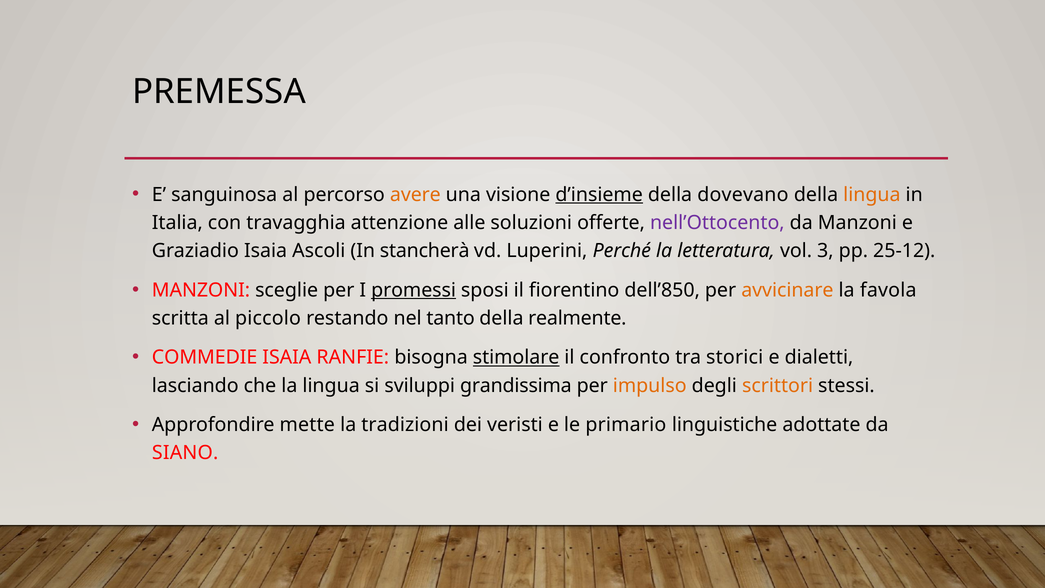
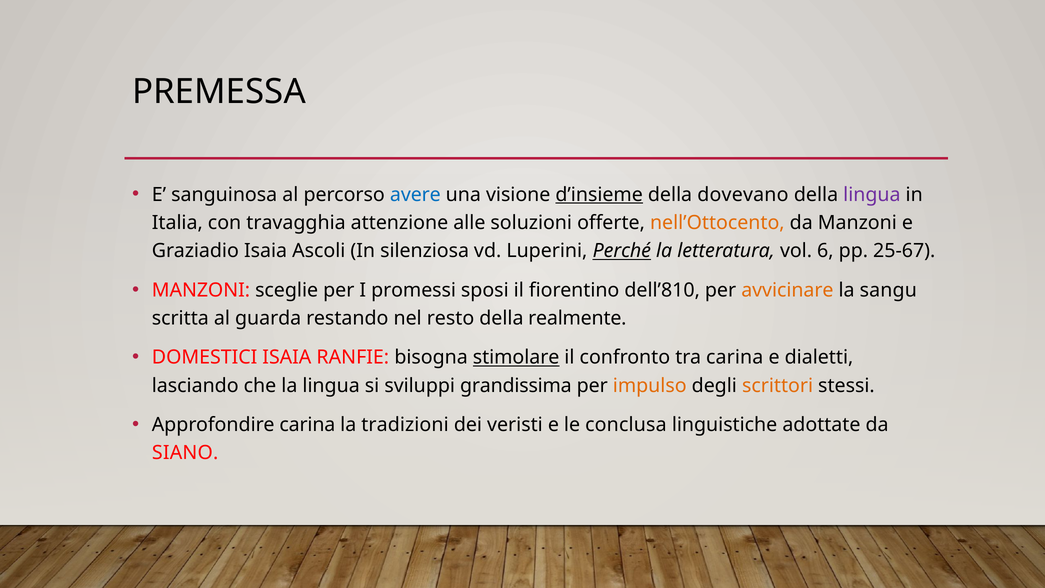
avere colour: orange -> blue (415, 194)
lingua colour: orange -> purple (872, 194)
nell’Ottocento colour: purple -> orange (717, 223)
stancherà: stancherà -> silenziosa (425, 251)
Perché underline: none -> present (622, 251)
3: 3 -> 6 (825, 251)
25-12: 25-12 -> 25-67 (904, 251)
promessi underline: present -> none (414, 290)
dell’850: dell’850 -> dell’810 (662, 290)
favola: favola -> sangu (888, 290)
piccolo: piccolo -> guarda (268, 318)
tanto: tanto -> resto (450, 318)
COMMEDIE: COMMEDIE -> DOMESTICI (205, 357)
tra storici: storici -> carina (735, 357)
Approfondire mette: mette -> carina (307, 425)
primario: primario -> conclusa (626, 425)
